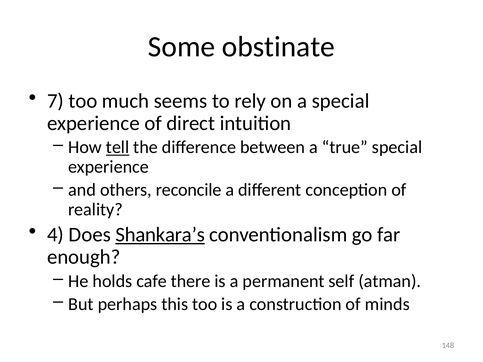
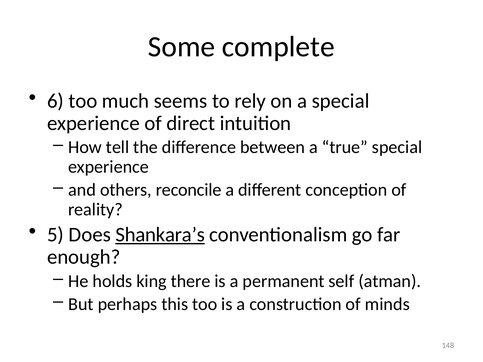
obstinate: obstinate -> complete (278, 47)
7: 7 -> 6 (56, 101)
tell underline: present -> none (118, 147)
4: 4 -> 5 (56, 235)
cafe: cafe -> king (152, 281)
